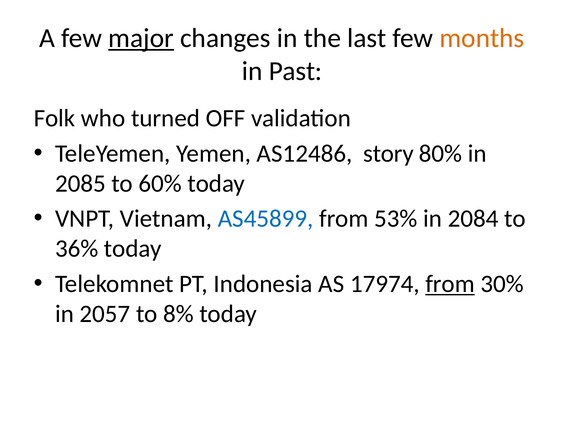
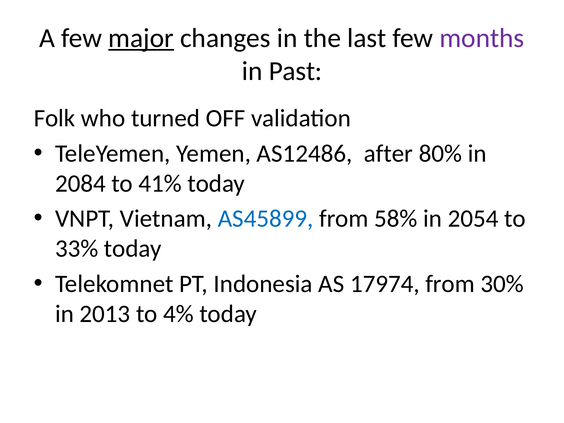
months colour: orange -> purple (482, 38)
story: story -> after (388, 153)
2085: 2085 -> 2084 (80, 184)
60%: 60% -> 41% (160, 184)
53%: 53% -> 58% (396, 219)
2084: 2084 -> 2054 (473, 219)
36%: 36% -> 33% (77, 249)
from underline: present -> none (450, 284)
2057: 2057 -> 2013 (105, 314)
8%: 8% -> 4% (178, 314)
